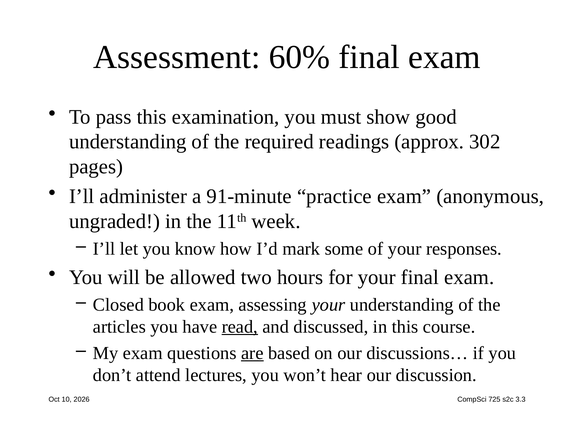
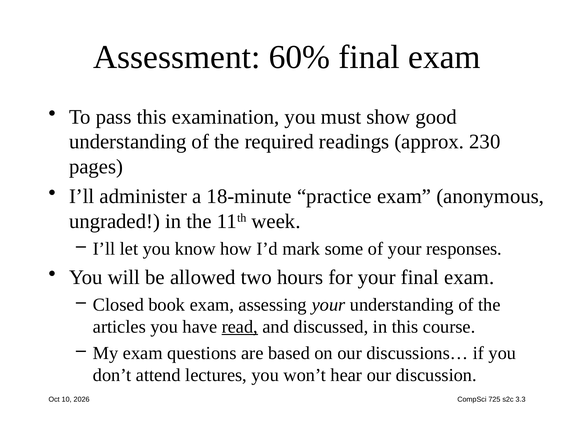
302: 302 -> 230 (485, 142)
91-minute: 91-minute -> 18-minute (249, 197)
are underline: present -> none (252, 353)
